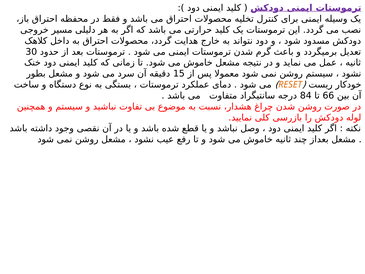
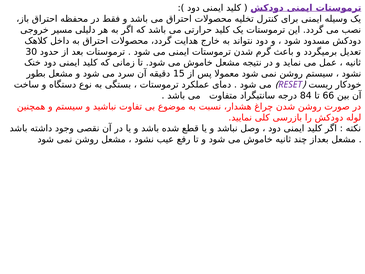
RESET colour: orange -> purple (290, 85)
